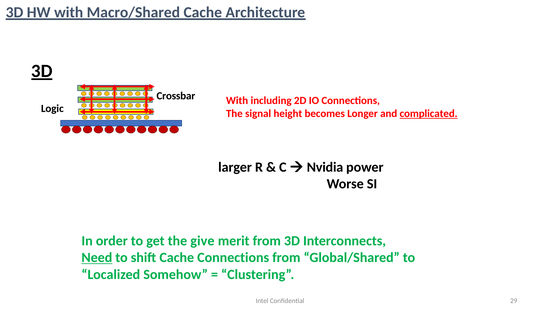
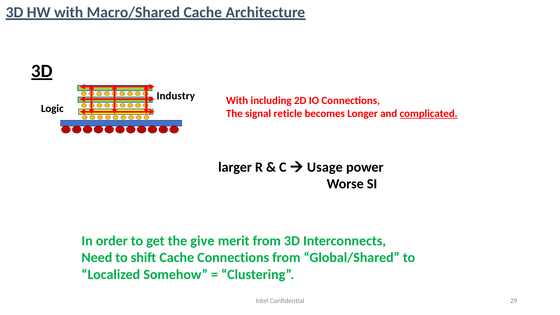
Crossbar: Crossbar -> Industry (176, 96)
height: height -> reticle (288, 113)
Nvidia: Nvidia -> Usage (325, 167)
Need underline: present -> none (97, 258)
